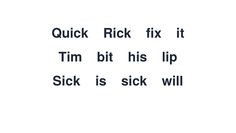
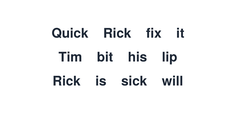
Sick: Sick -> Rick (67, 81)
